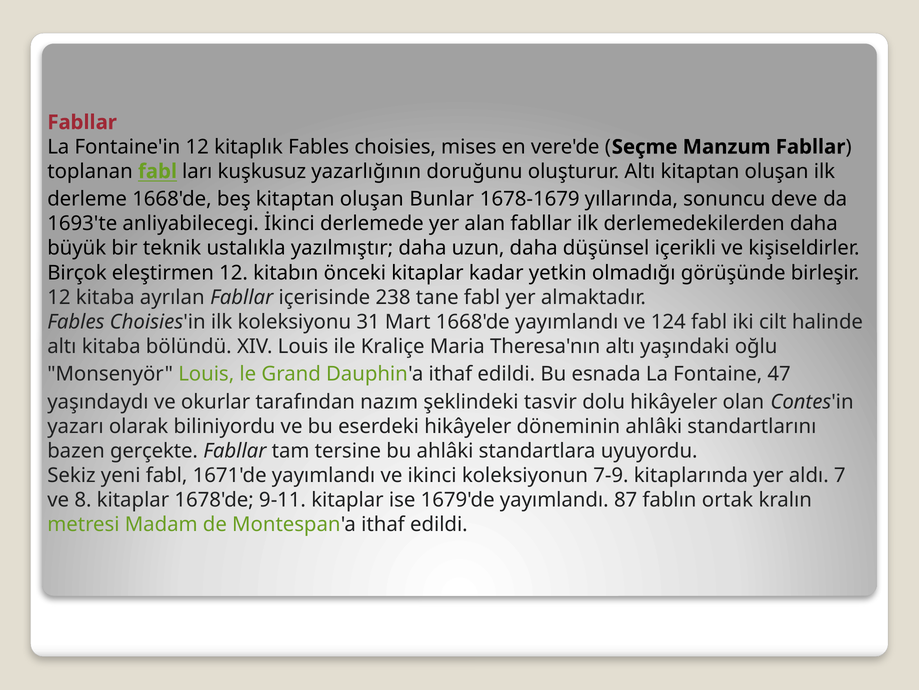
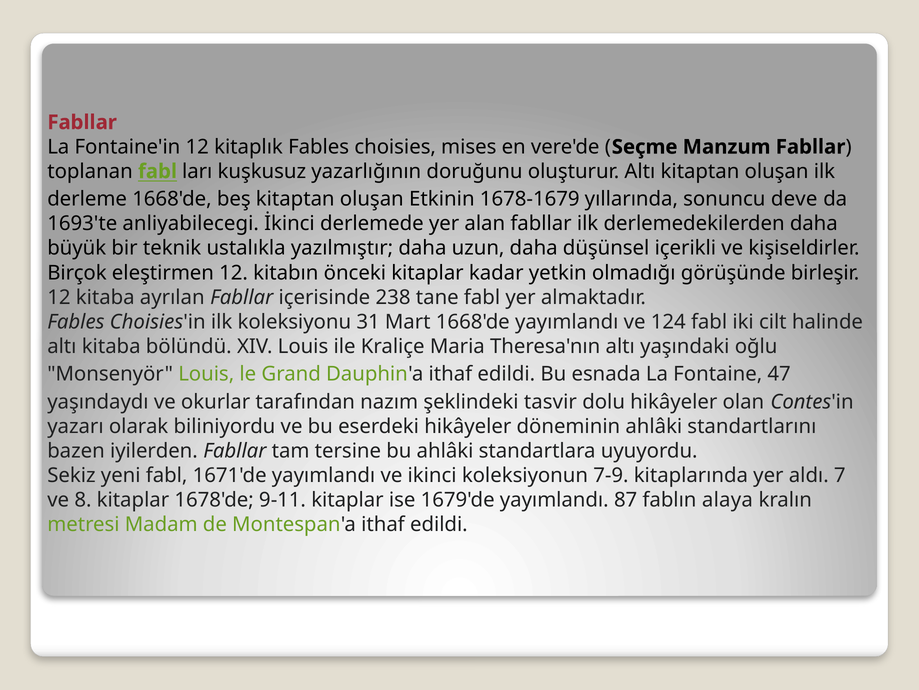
Bunlar: Bunlar -> Etkinin (442, 199)
gerçekte: gerçekte -> iyilerden (154, 450)
ortak: ortak -> alaya (727, 499)
